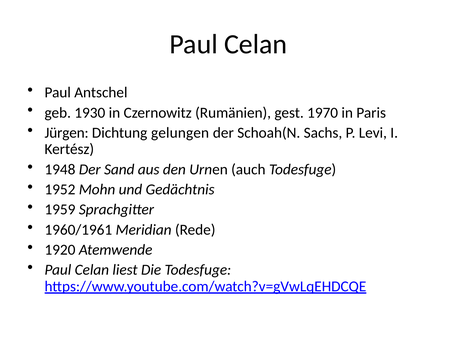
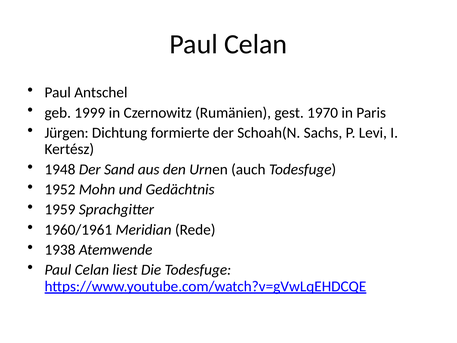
1930: 1930 -> 1999 (90, 113)
gelungen: gelungen -> formierte (180, 133)
1920: 1920 -> 1938 (60, 250)
